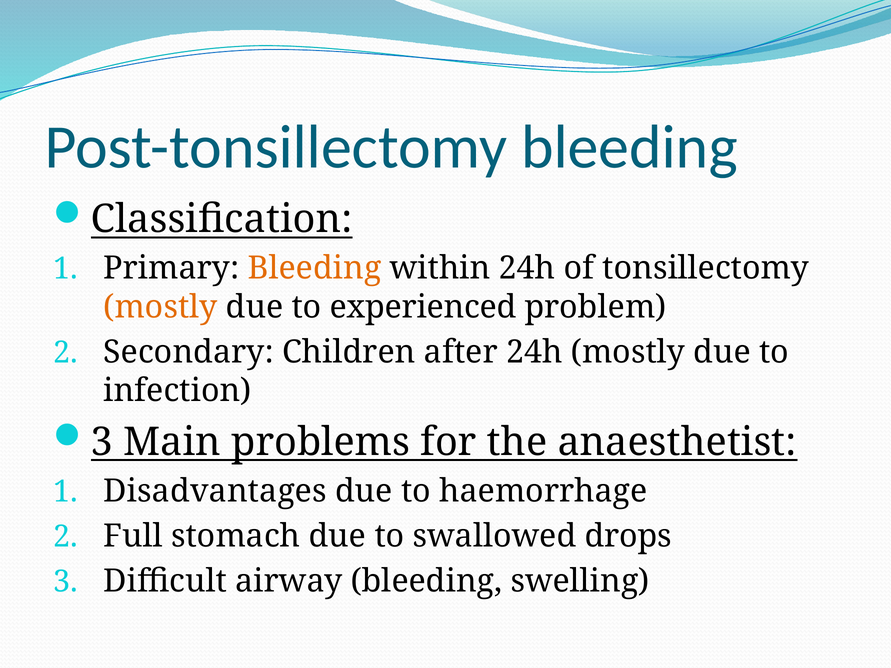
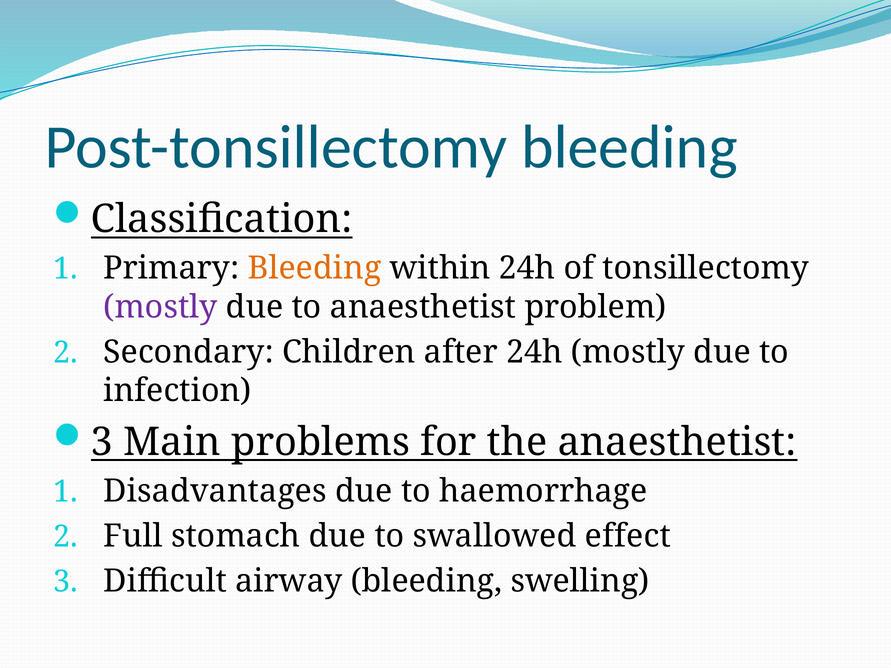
mostly colour: orange -> purple (160, 307)
to experienced: experienced -> anaesthetist (423, 307)
drops: drops -> effect (628, 536)
